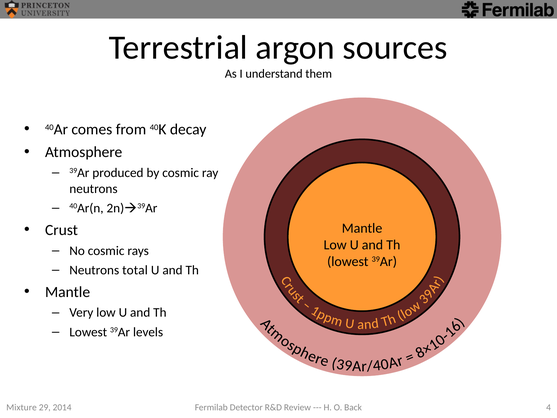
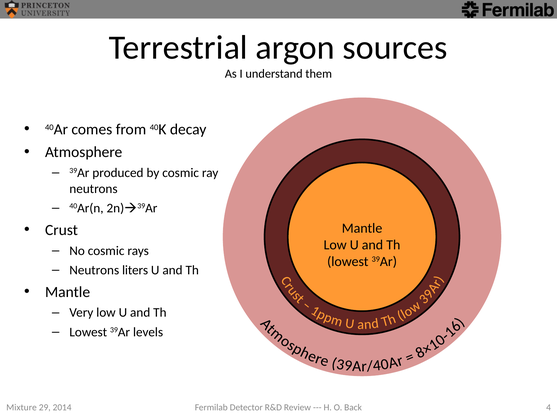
total: total -> liters (135, 270)
